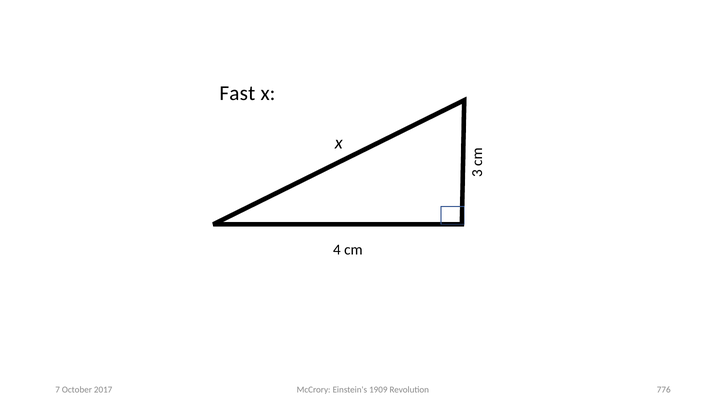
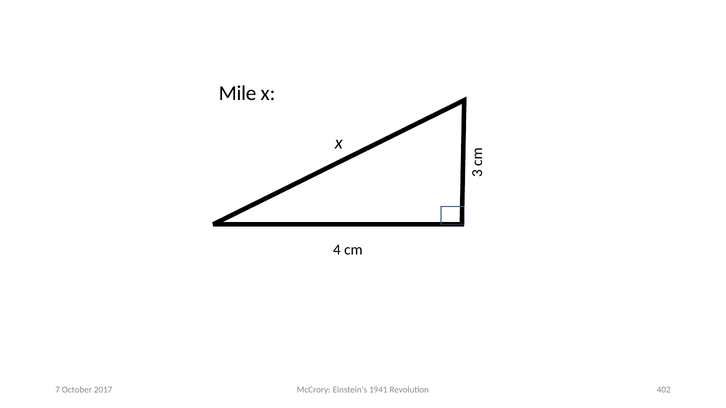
Fast: Fast -> Mile (238, 93)
1909: 1909 -> 1941 (378, 390)
776: 776 -> 402 (664, 390)
